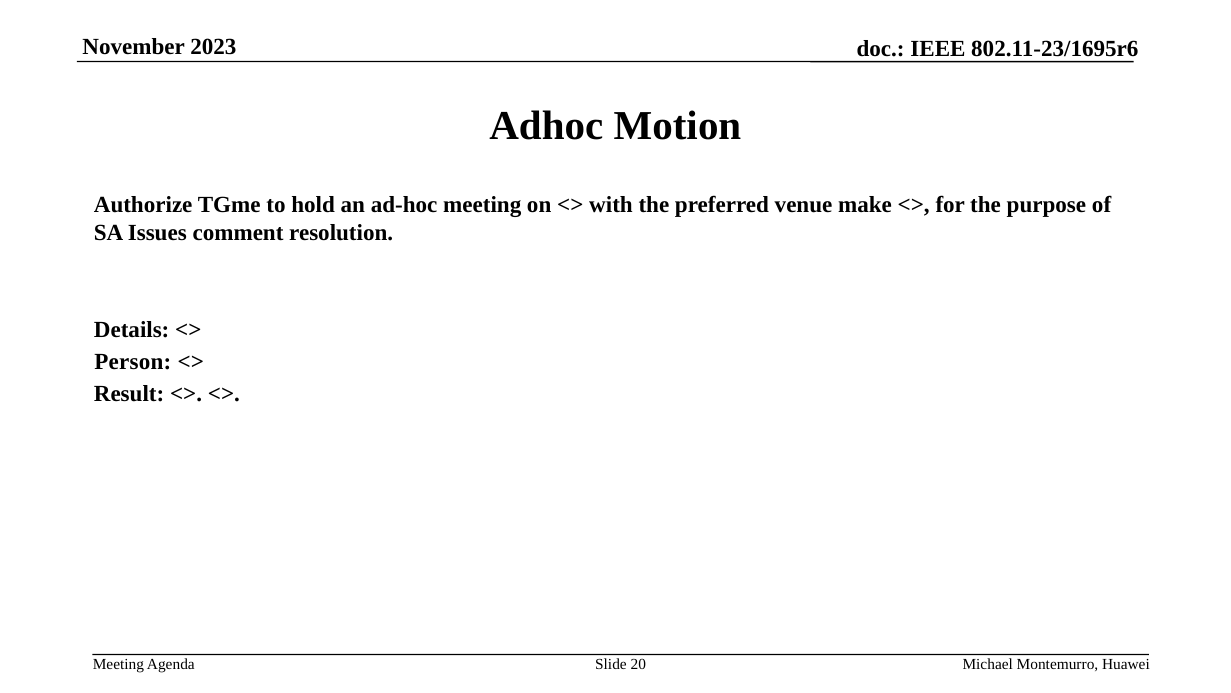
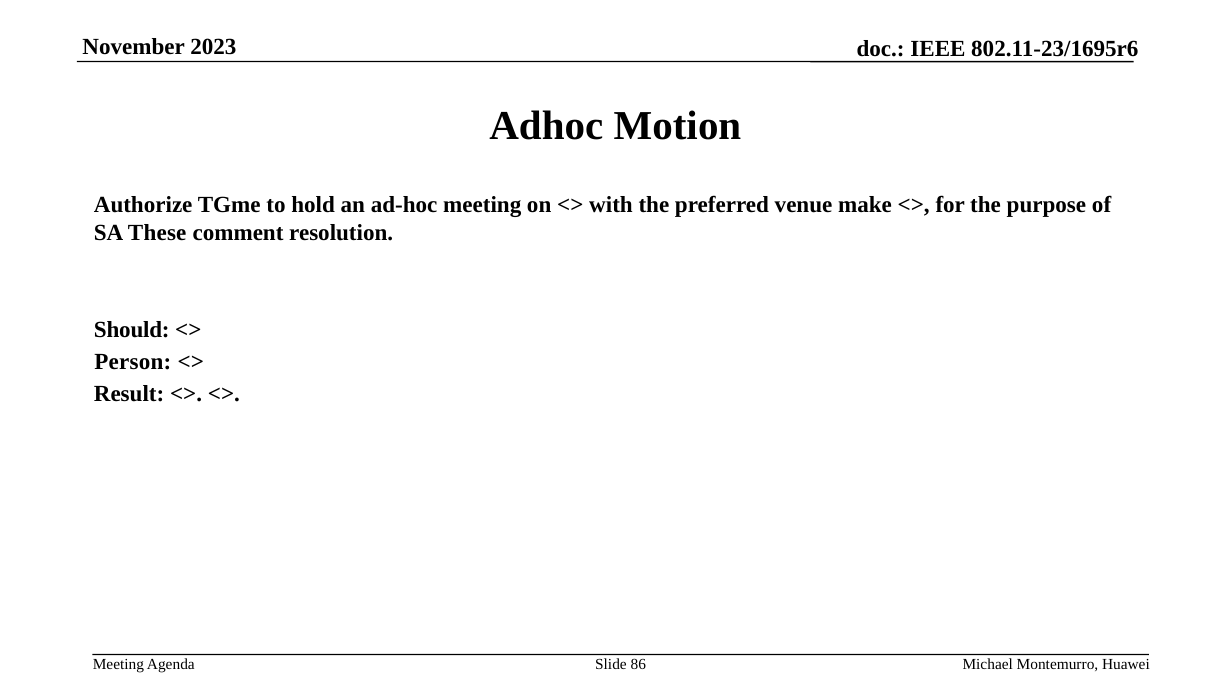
Issues: Issues -> These (157, 232)
Details: Details -> Should (132, 329)
20: 20 -> 86 (638, 664)
